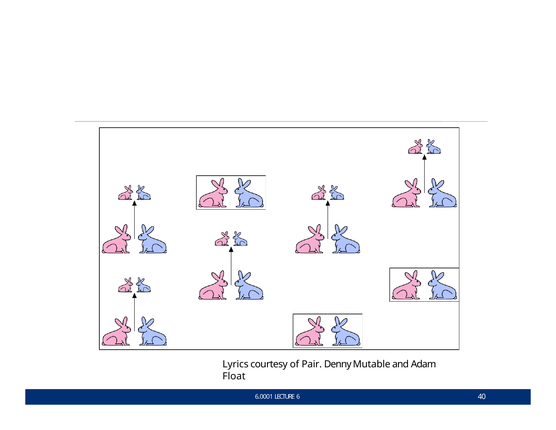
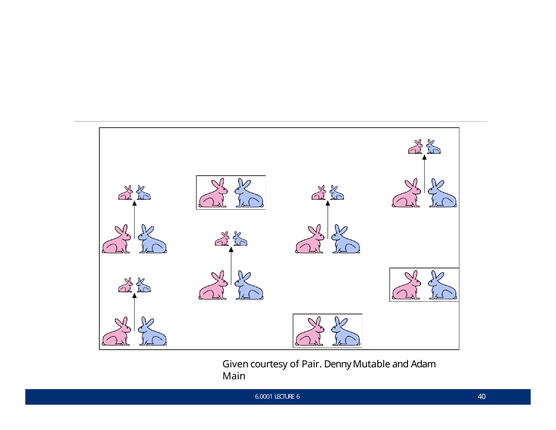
Lyrics: Lyrics -> Given (236, 364)
Float: Float -> Main (234, 376)
